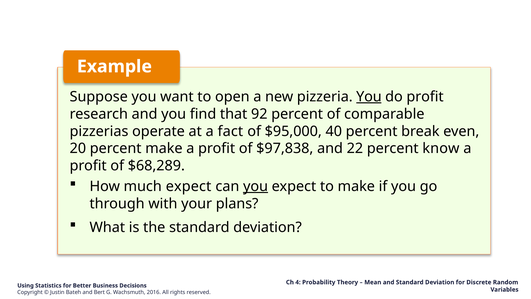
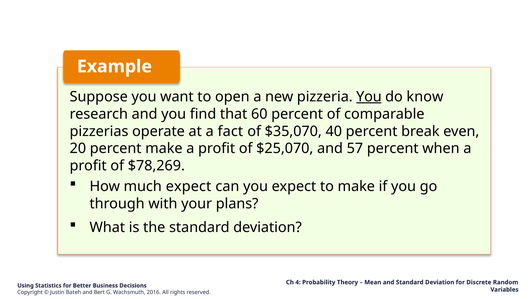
do profit: profit -> know (425, 97)
92: 92 -> 60 (259, 114)
$95,000: $95,000 -> $35,070 (293, 131)
$97,838: $97,838 -> $25,070 (285, 148)
22: 22 -> 57 (355, 148)
know: know -> when (441, 148)
$68,289: $68,289 -> $78,269 (156, 166)
you underline: present -> none (256, 186)
